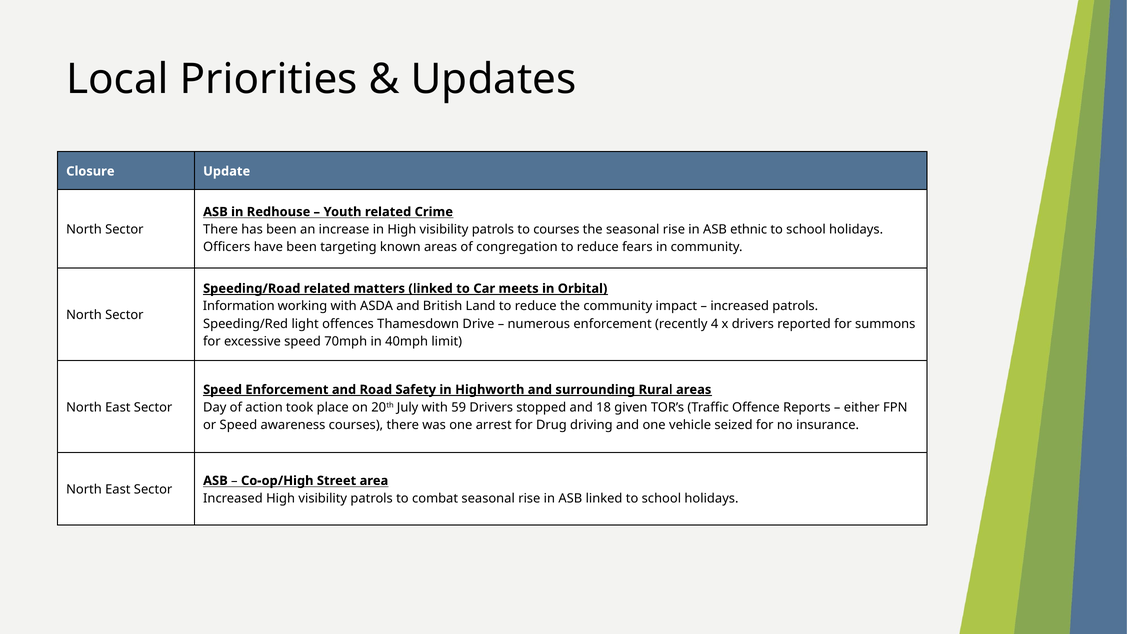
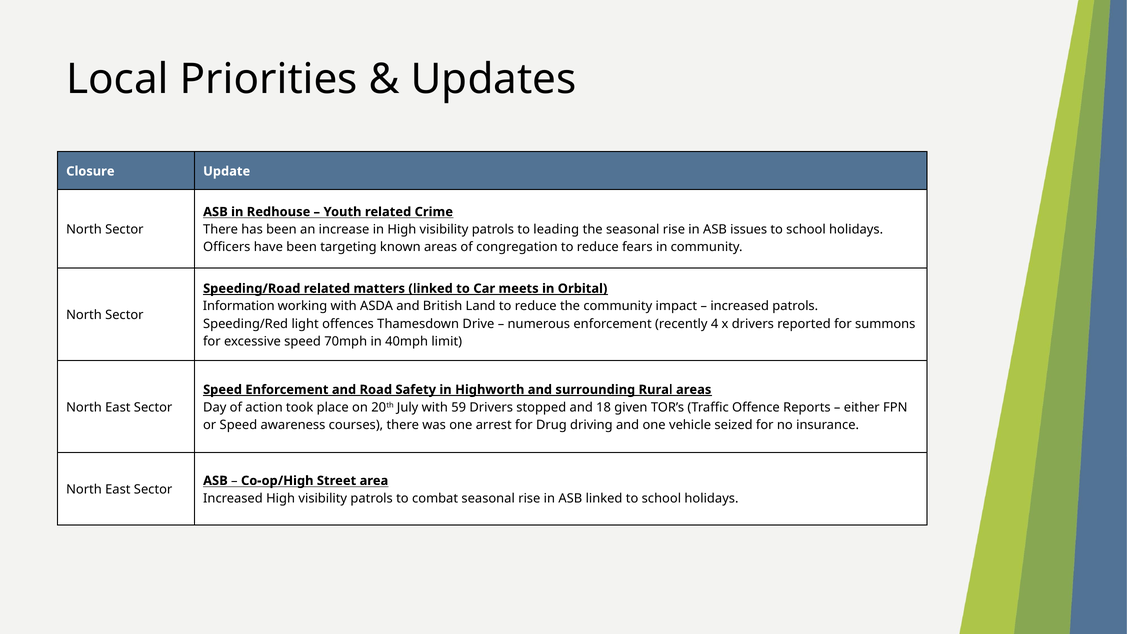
to courses: courses -> leading (556, 229)
ethnic: ethnic -> issues (749, 229)
